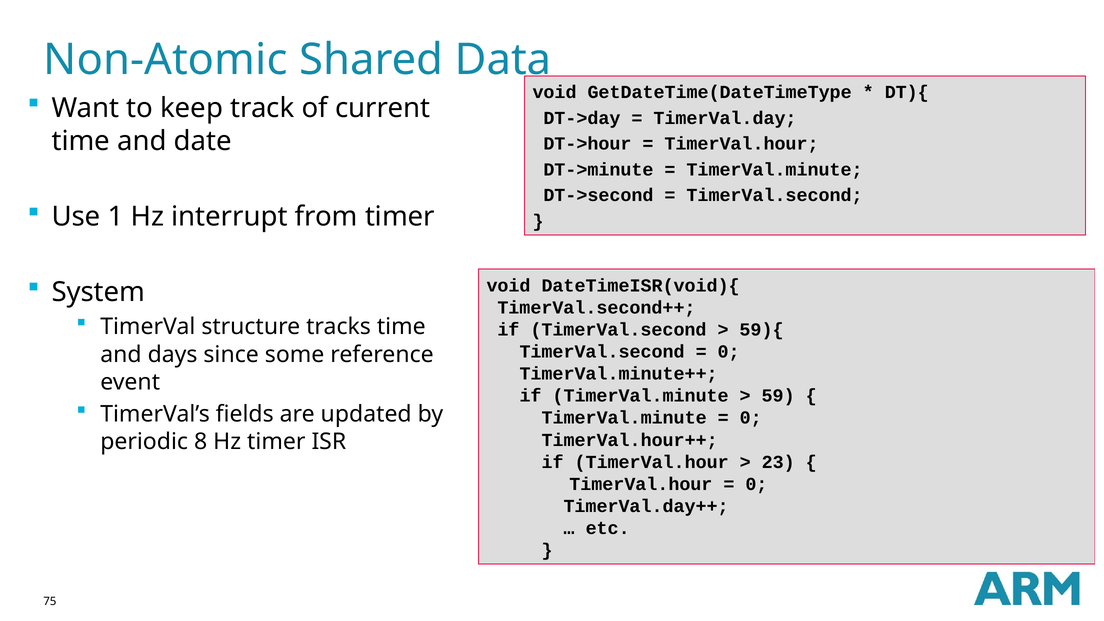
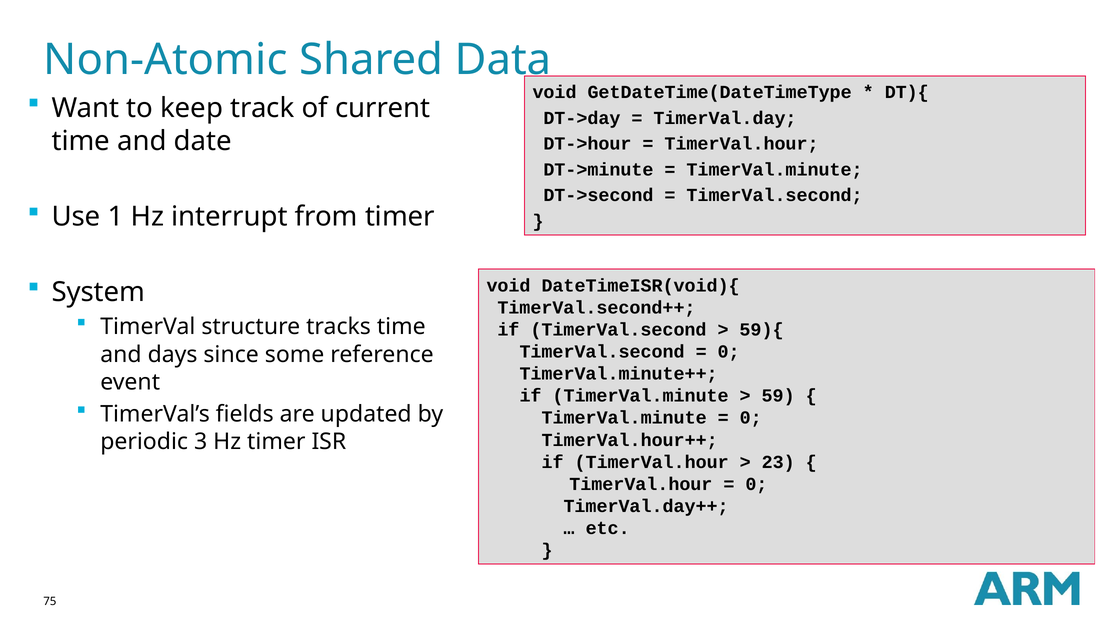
8: 8 -> 3 (201, 442)
